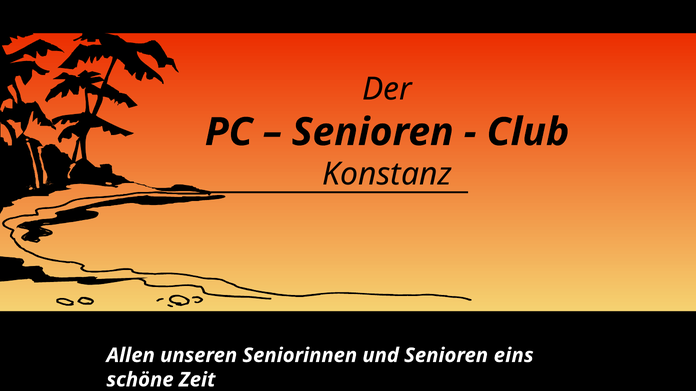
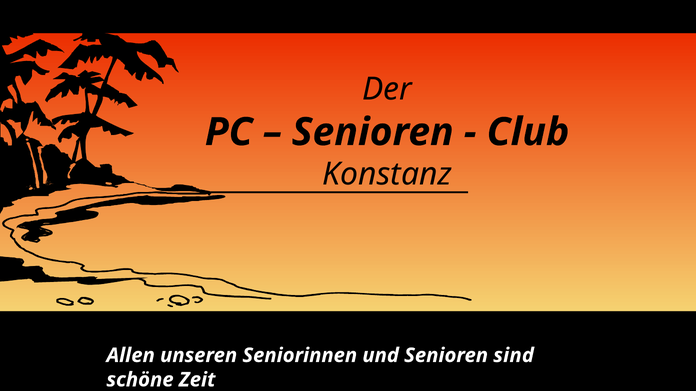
eins: eins -> sind (514, 356)
